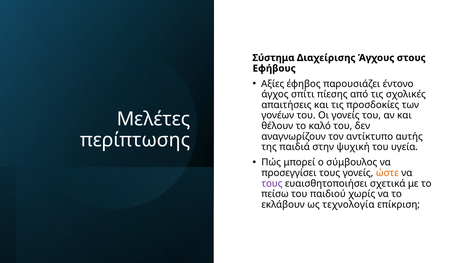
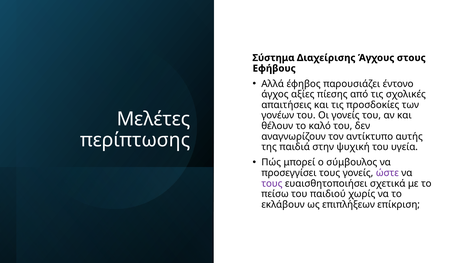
Αξίες: Αξίες -> Αλλά (273, 84)
σπίτι: σπίτι -> αξίες (303, 94)
ώστε colour: orange -> purple (387, 173)
τεχνολογία: τεχνολογία -> επιπλήξεων (349, 204)
